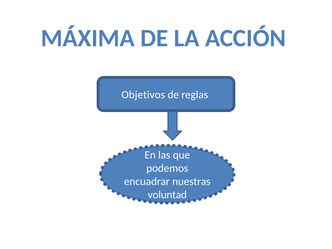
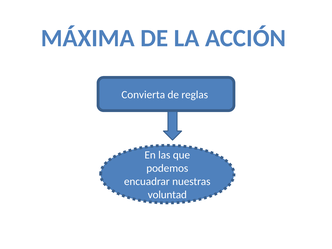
Objetivos: Objetivos -> Convierta (143, 95)
